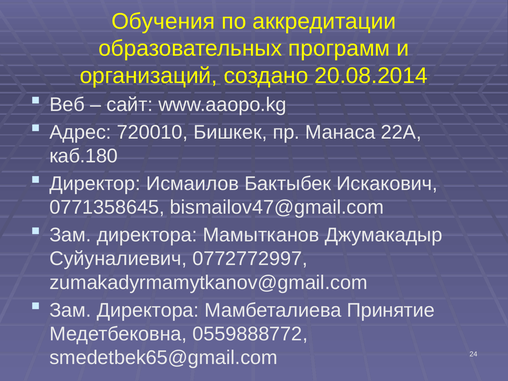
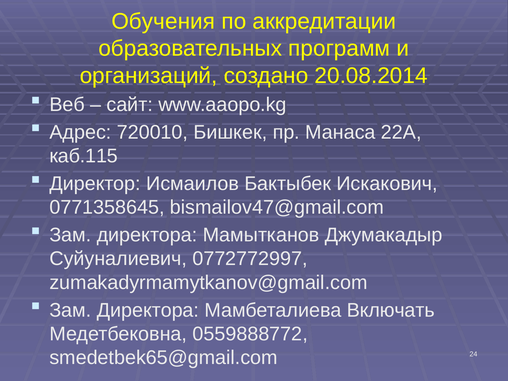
каб.180: каб.180 -> каб.115 (84, 156)
Принятие: Принятие -> Включать (391, 310)
